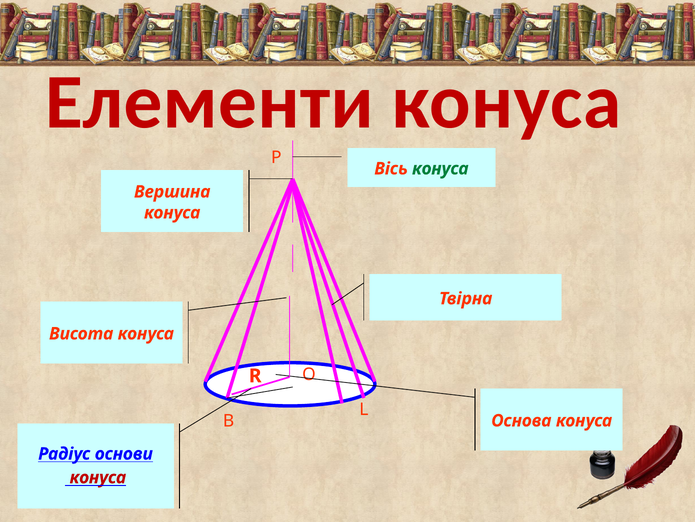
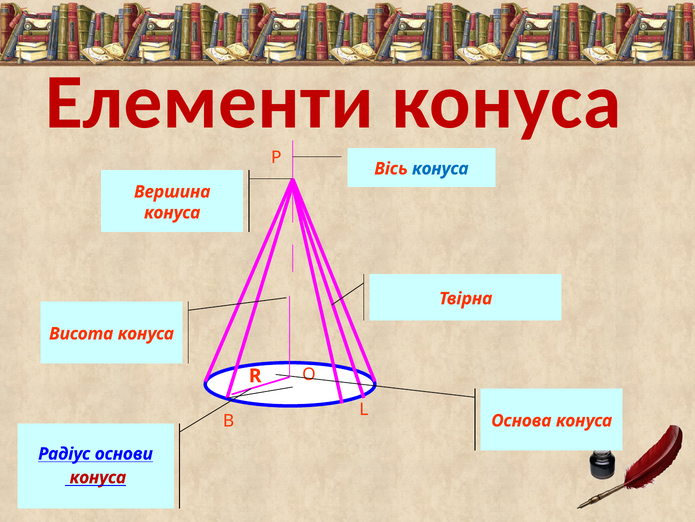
конуса colour: green -> blue (440, 168)
